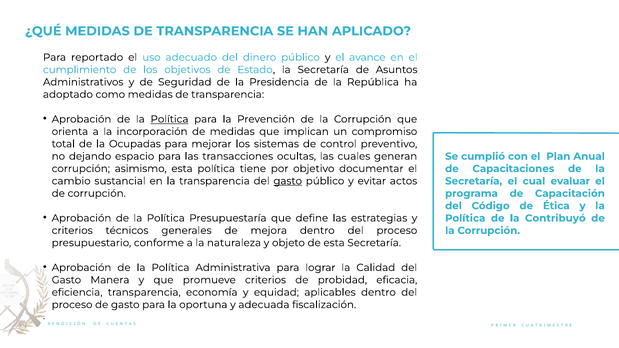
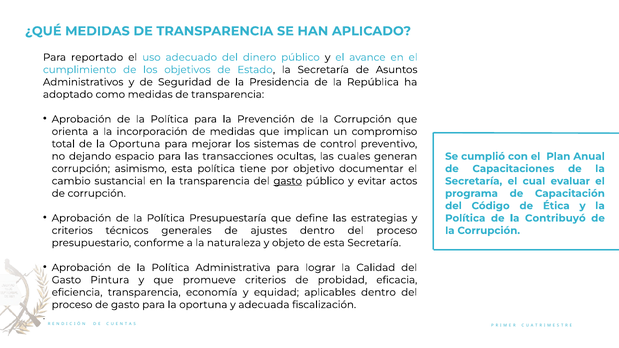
Política underline: present -> none (169, 119)
de la Ocupadas: Ocupadas -> Oportuna (135, 144)
mejora: mejora -> ajustes (269, 231)
Manera: Manera -> Pintura (110, 280)
